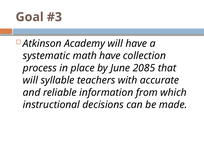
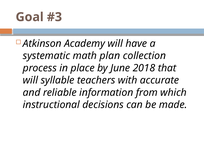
math have: have -> plan (110, 56)
2085: 2085 -> 2018 (144, 68)
